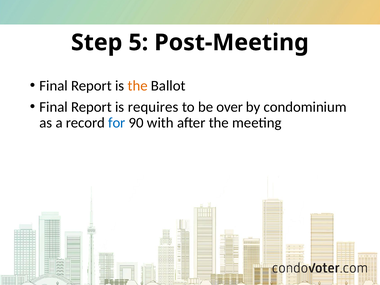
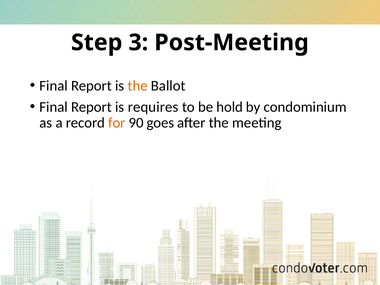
5: 5 -> 3 (138, 43)
over: over -> hold (230, 107)
for colour: blue -> orange (117, 123)
with: with -> goes (160, 123)
